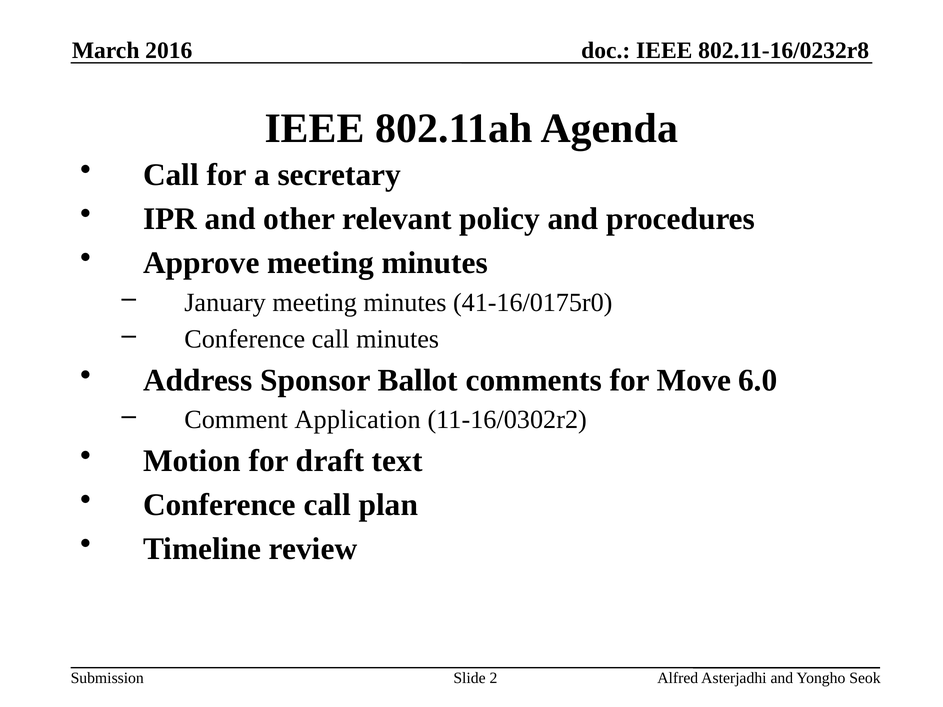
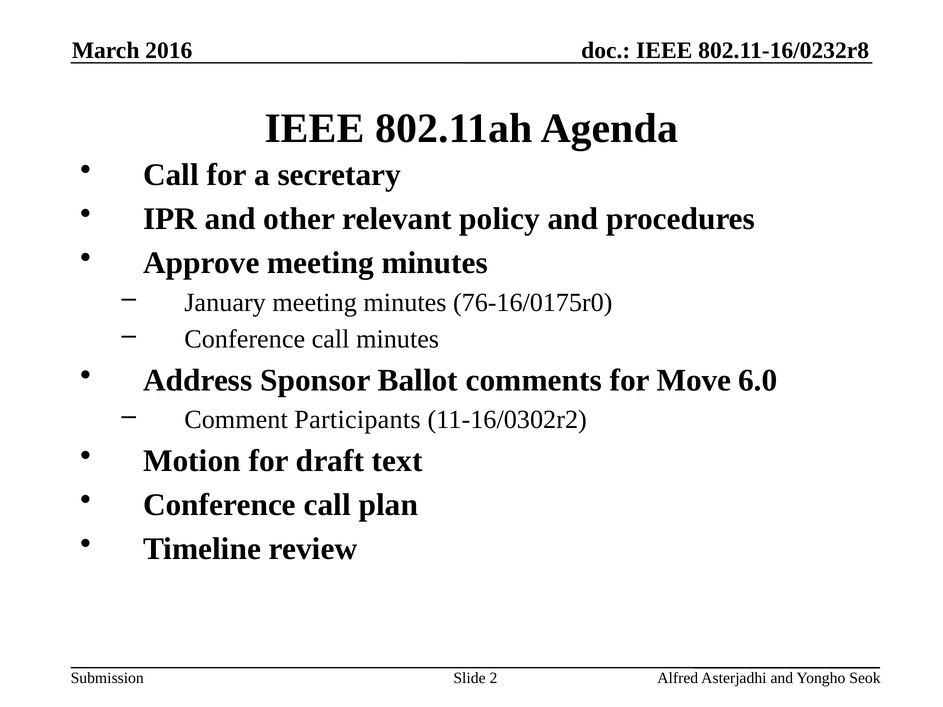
41-16/0175r0: 41-16/0175r0 -> 76-16/0175r0 (533, 303)
Application: Application -> Participants (358, 420)
